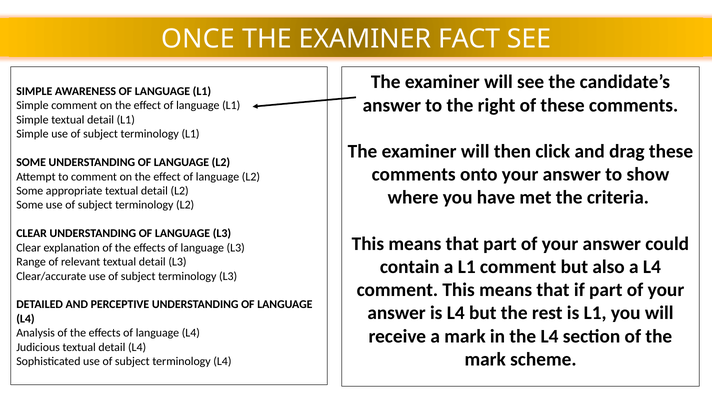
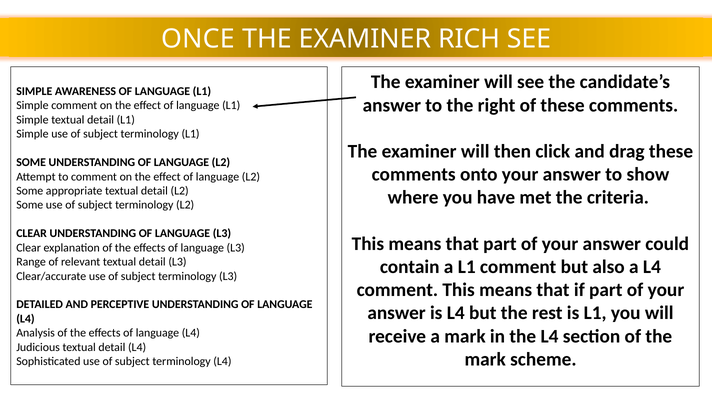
FACT: FACT -> RICH (469, 39)
